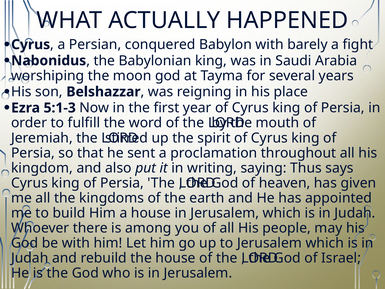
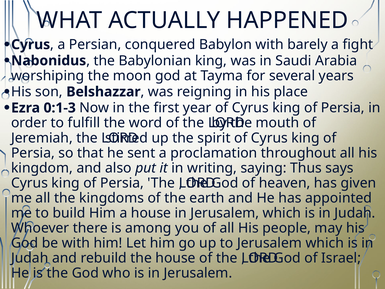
5:1-3: 5:1-3 -> 0:1-3 (60, 108)
